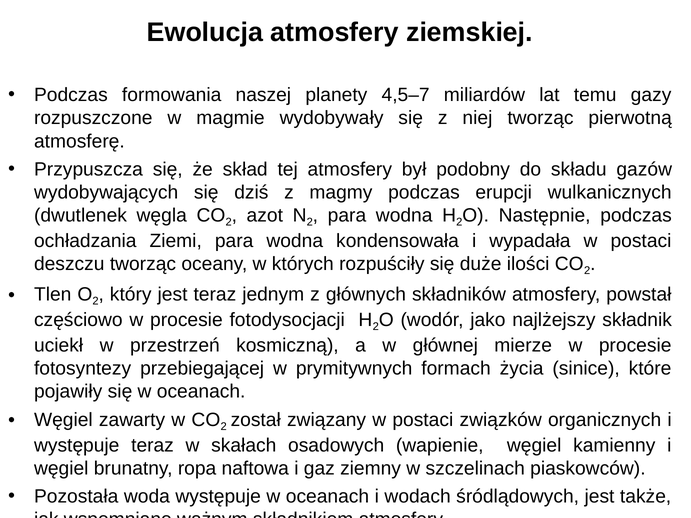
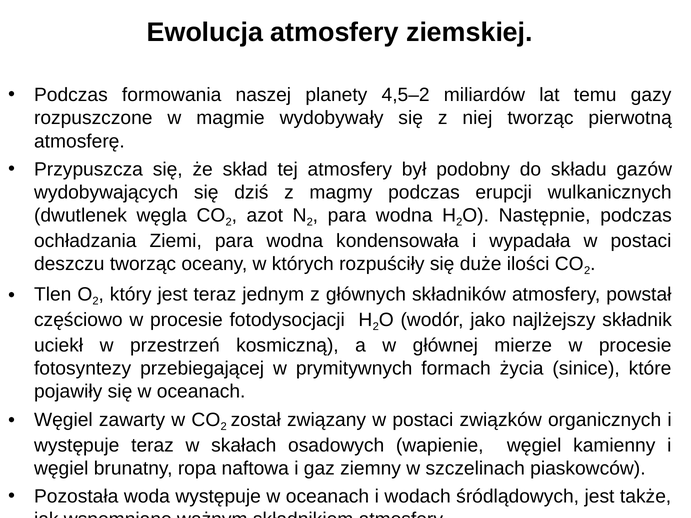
4,5–7: 4,5–7 -> 4,5–2 (406, 95)
